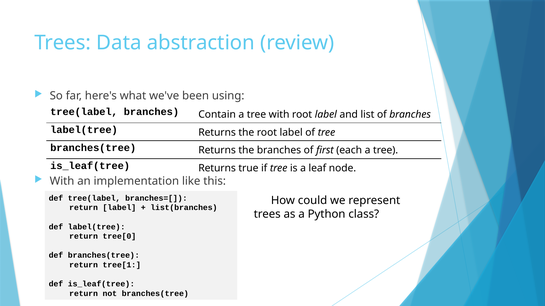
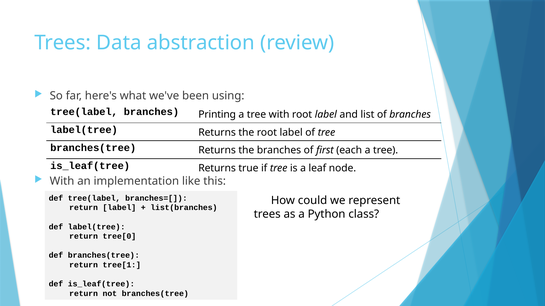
Contain: Contain -> Printing (217, 115)
